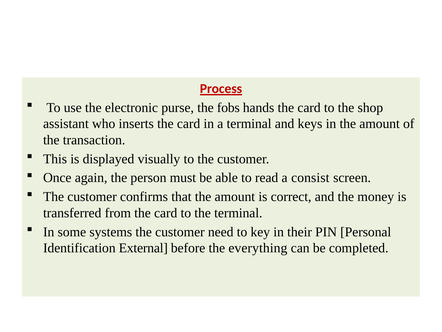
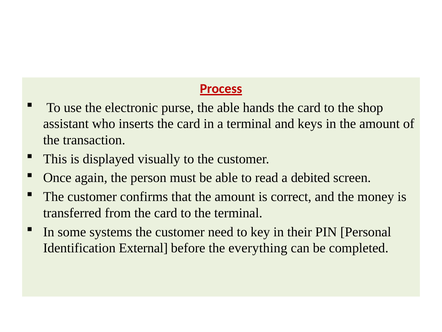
the fobs: fobs -> able (228, 107)
consist: consist -> debited (310, 178)
